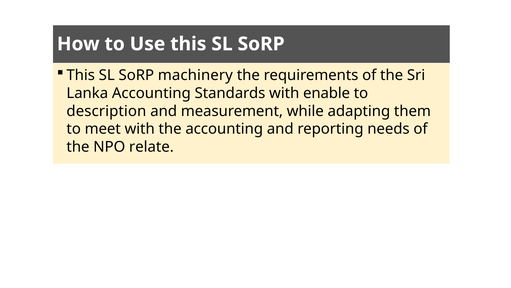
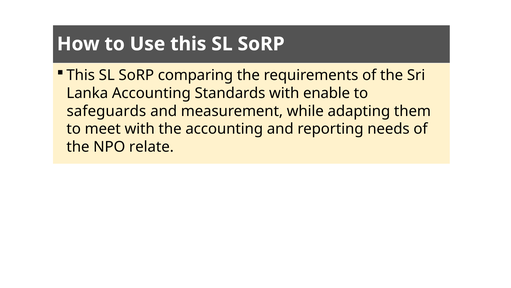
machinery: machinery -> comparing (195, 75)
description: description -> safeguards (106, 111)
